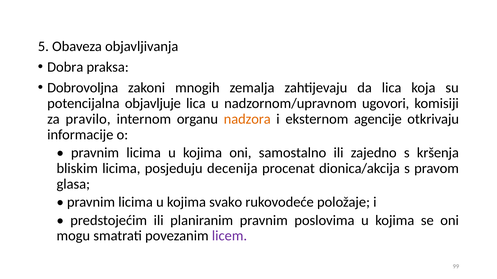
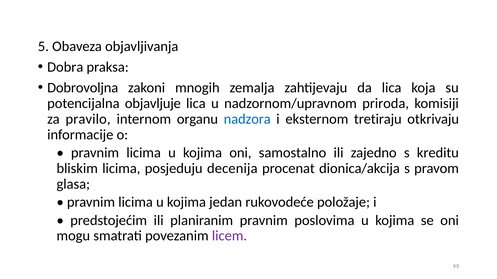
ugovori: ugovori -> priroda (386, 104)
nadzora colour: orange -> blue (247, 119)
agencije: agencije -> tretiraju (378, 119)
kršenja: kršenja -> kreditu (438, 153)
svako: svako -> jedan (226, 203)
